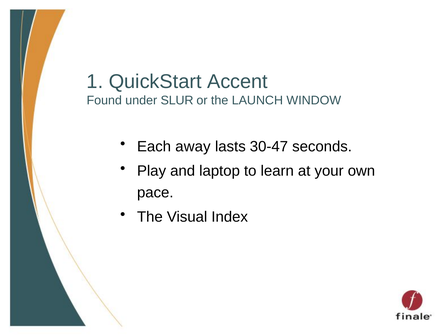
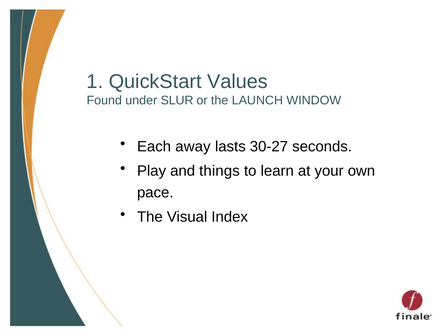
Accent: Accent -> Values (237, 82)
30-47: 30-47 -> 30-27 (269, 146)
laptop: laptop -> things (219, 171)
